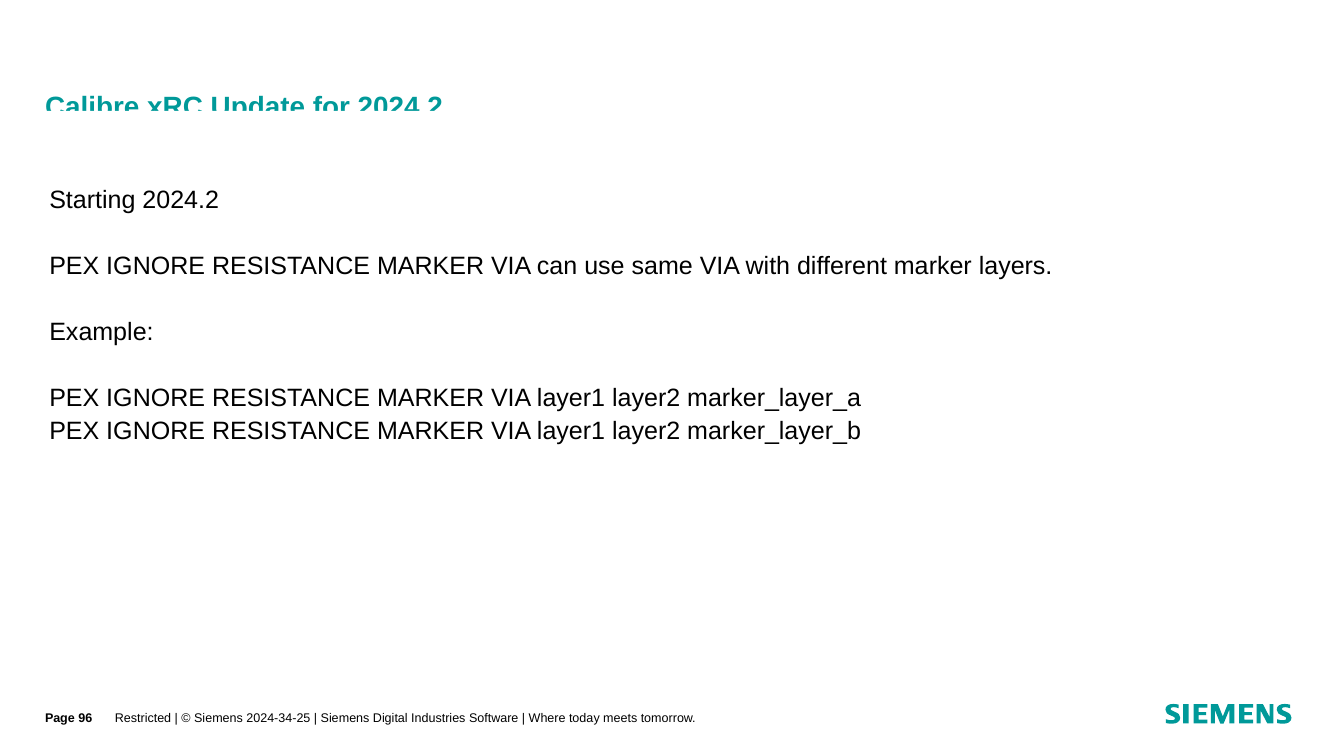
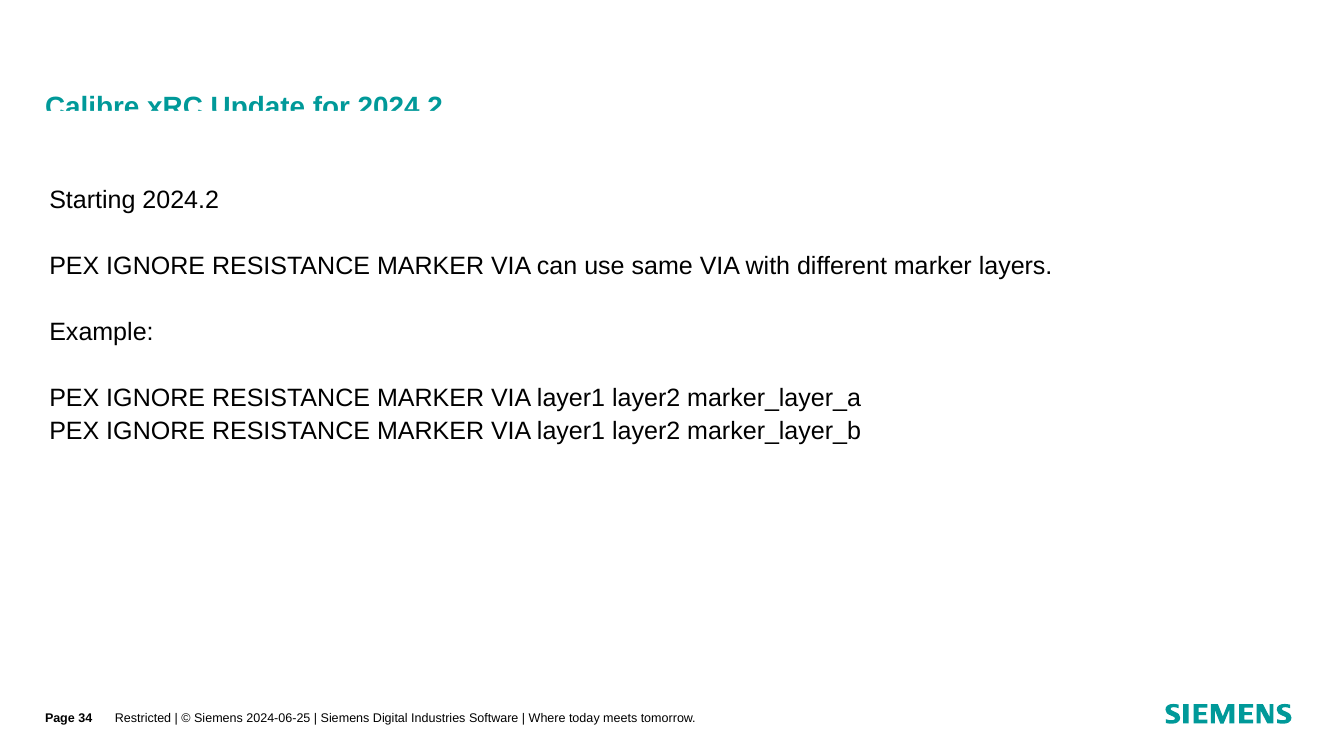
96: 96 -> 34 (85, 718)
2024-34-25: 2024-34-25 -> 2024-06-25 (278, 718)
